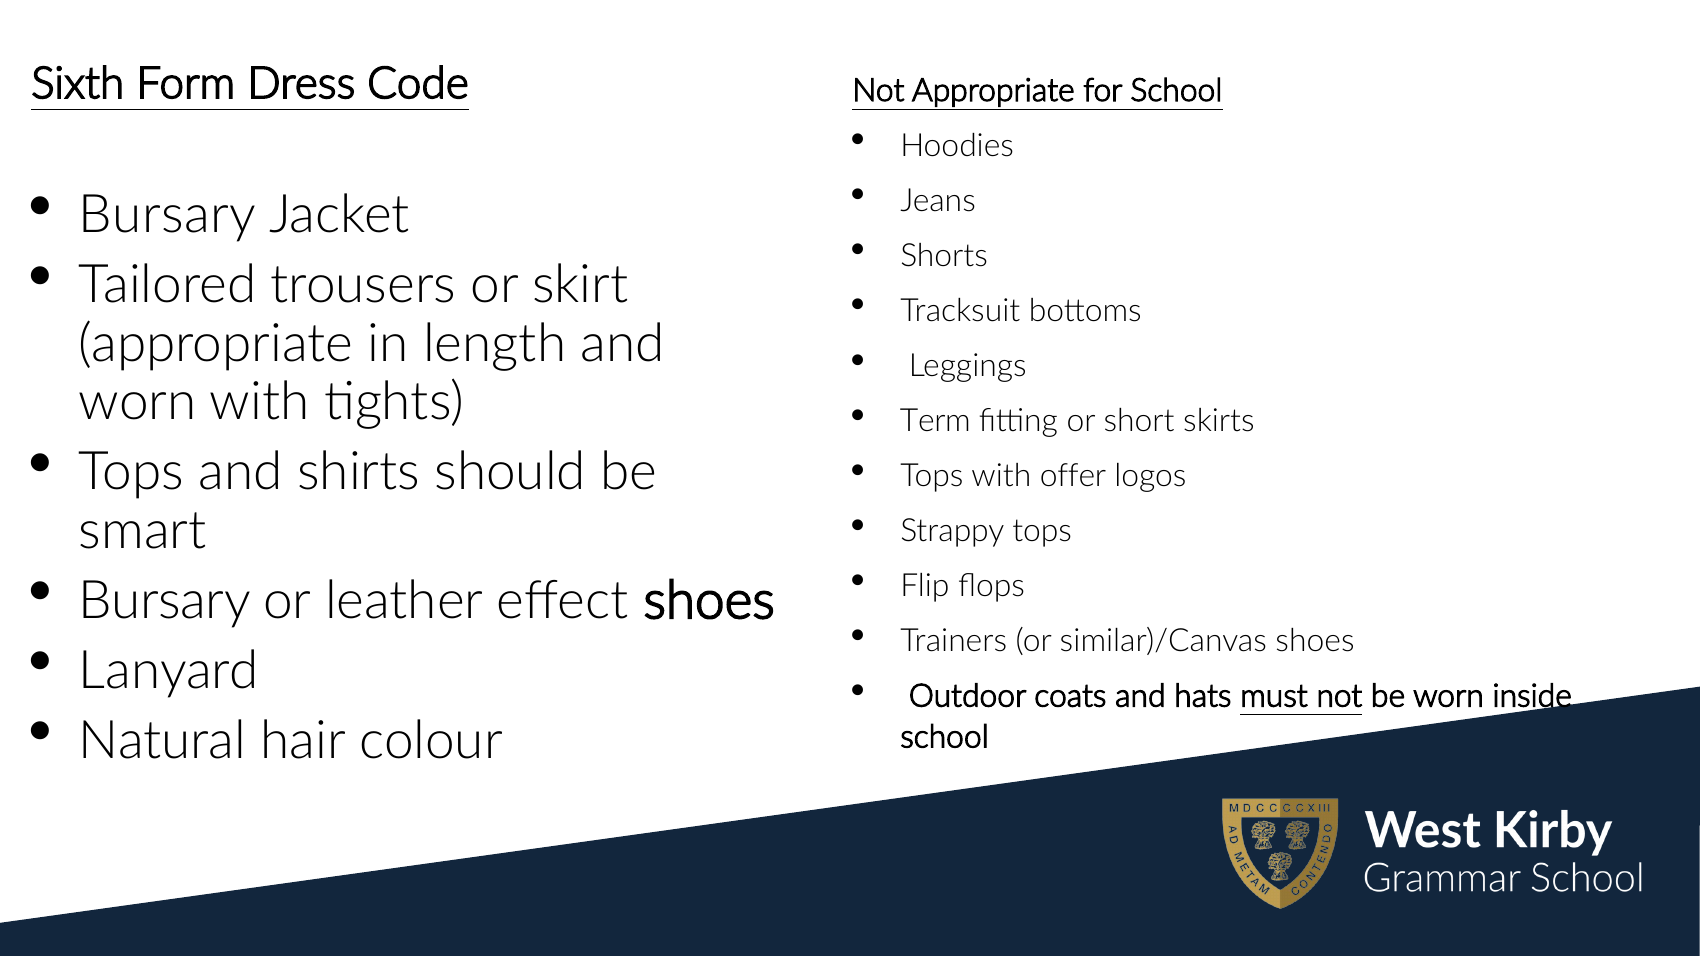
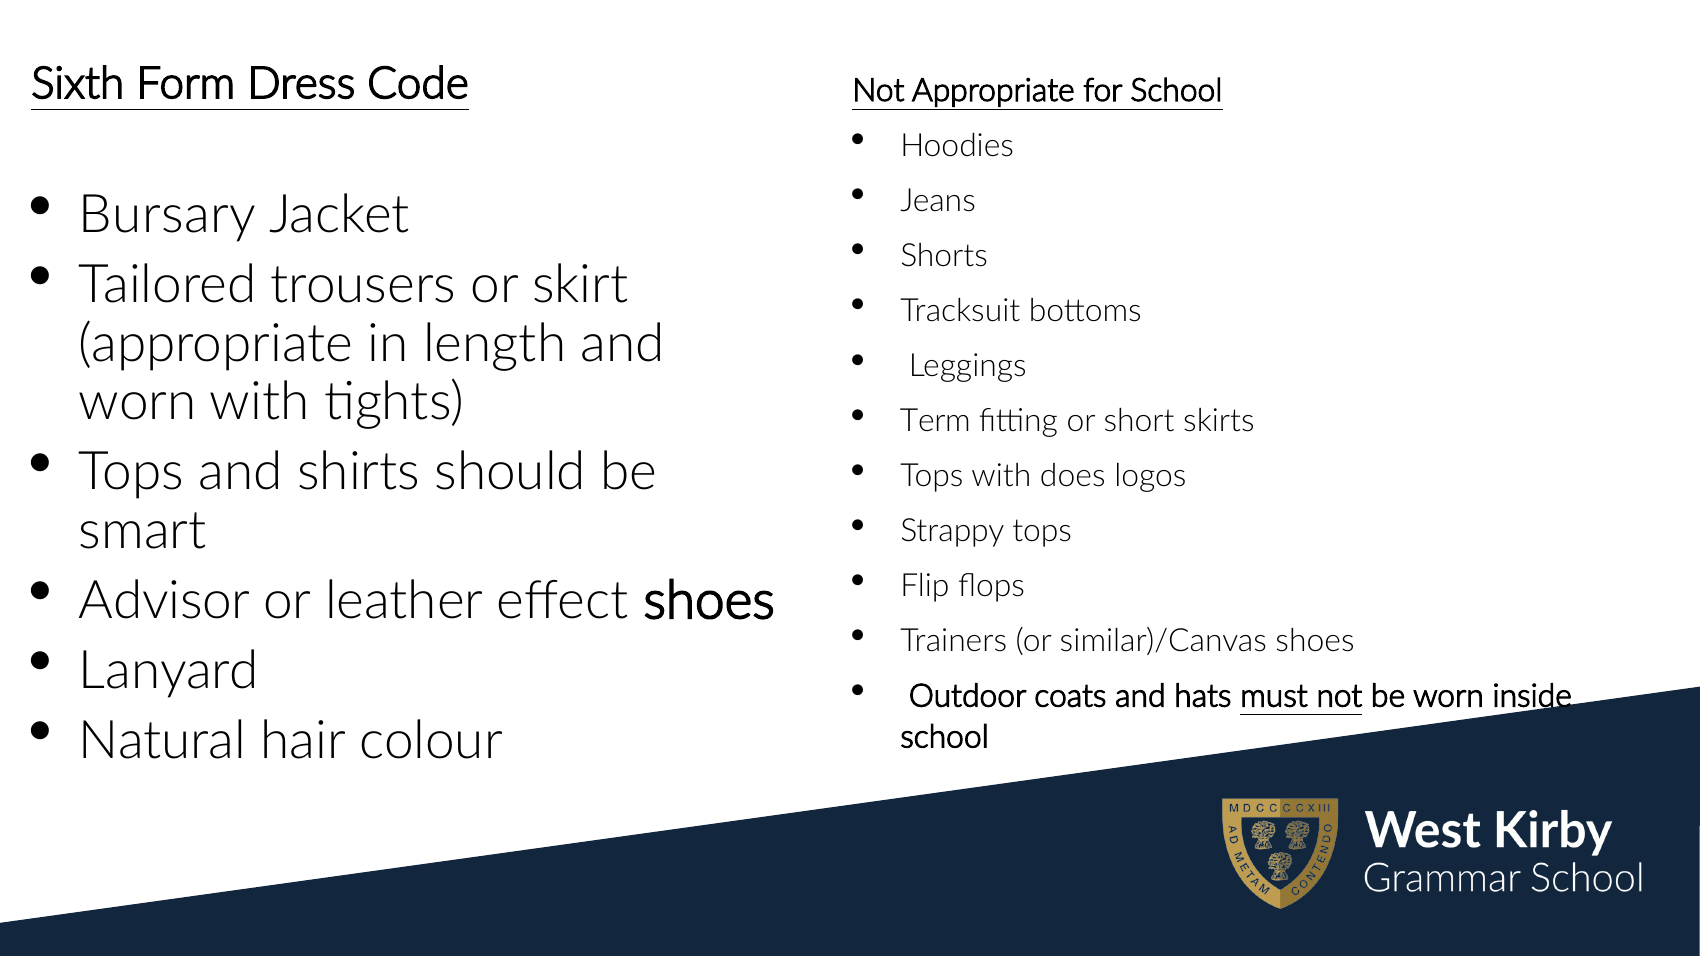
offer: offer -> does (1073, 476)
Bursary: Bursary -> Advisor (165, 601)
